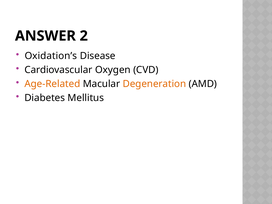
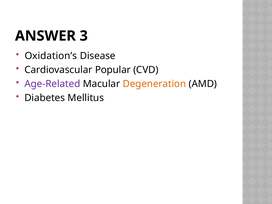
2: 2 -> 3 (84, 36)
Oxygen: Oxygen -> Popular (113, 70)
Age-Related colour: orange -> purple (52, 84)
